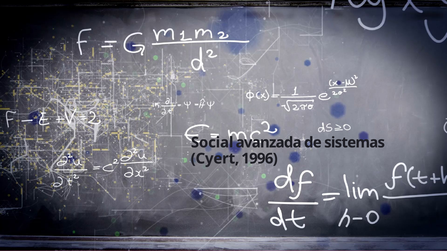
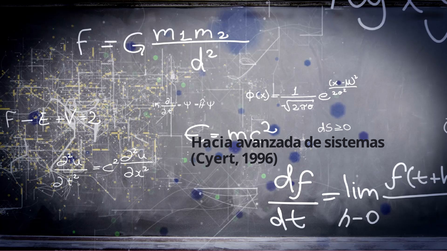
Social: Social -> Hacia (212, 143)
